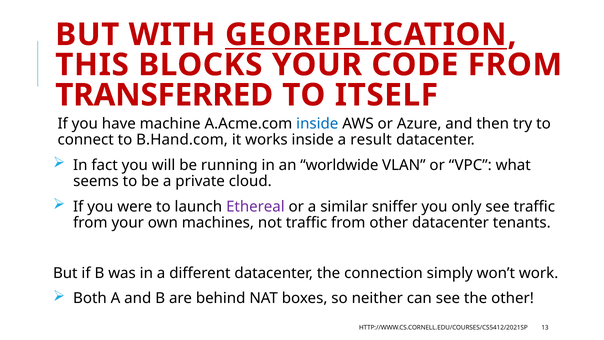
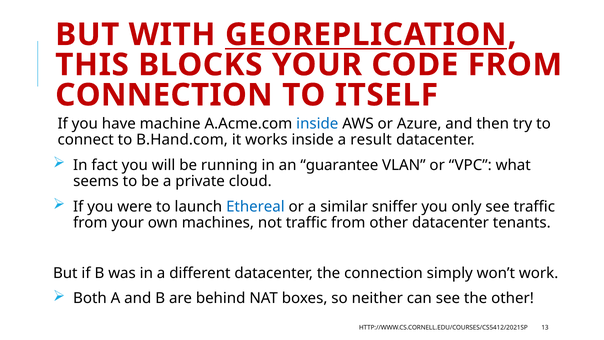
TRANSFERRED: TRANSFERRED -> CONNECTION (164, 95)
worldwide: worldwide -> guarantee (339, 165)
Ethereal colour: purple -> blue (255, 206)
